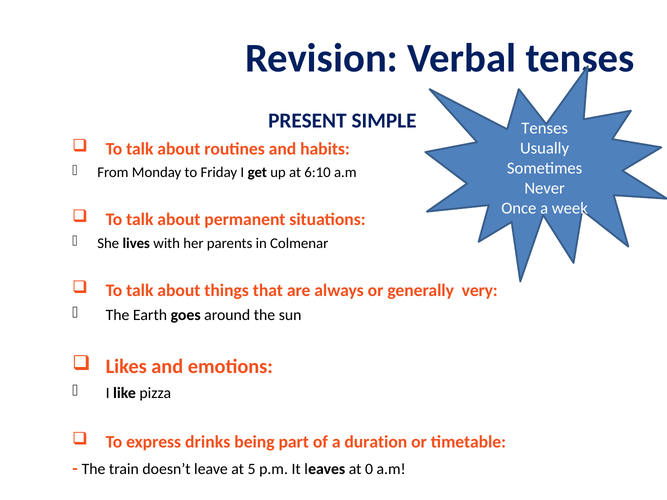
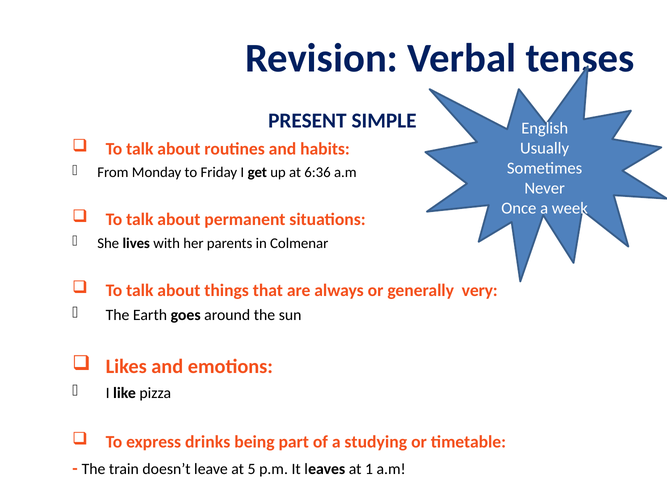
Tenses: Tenses -> English (545, 128)
6:10: 6:10 -> 6:36 (317, 173)
duration: duration -> studying (376, 442)
0: 0 -> 1 (369, 469)
